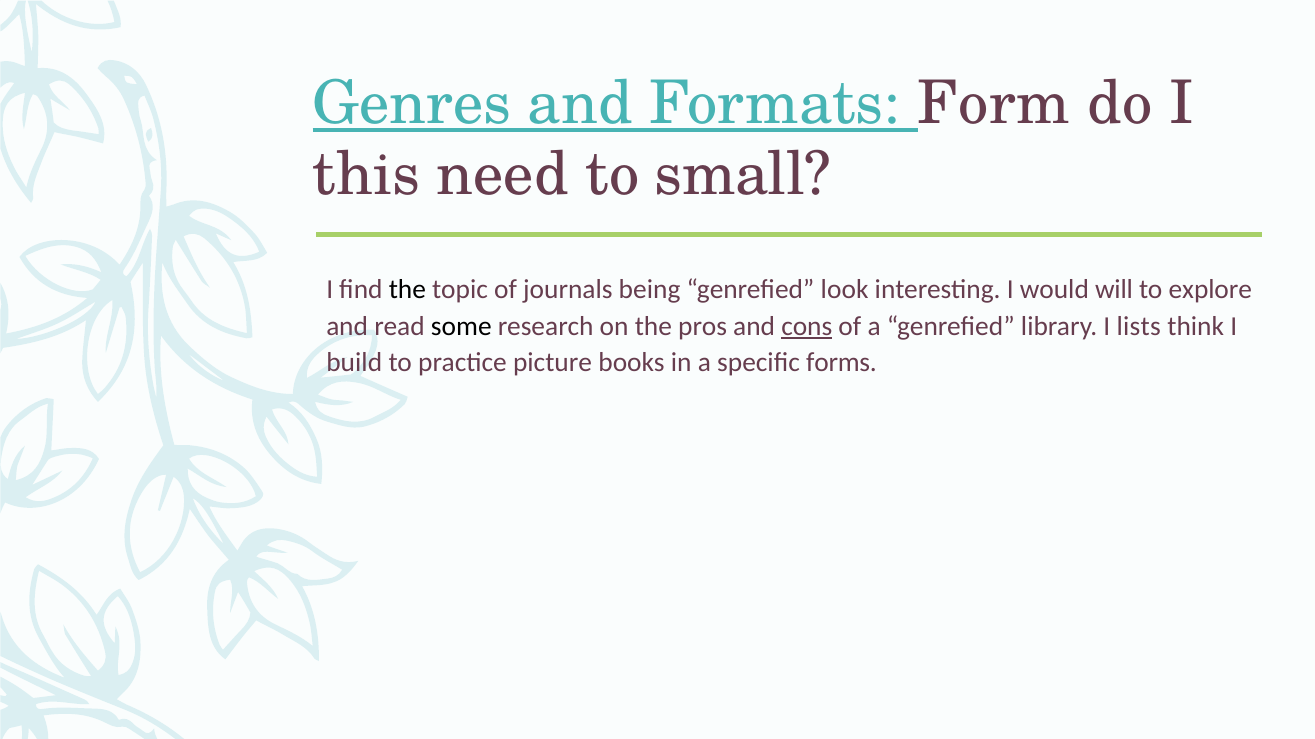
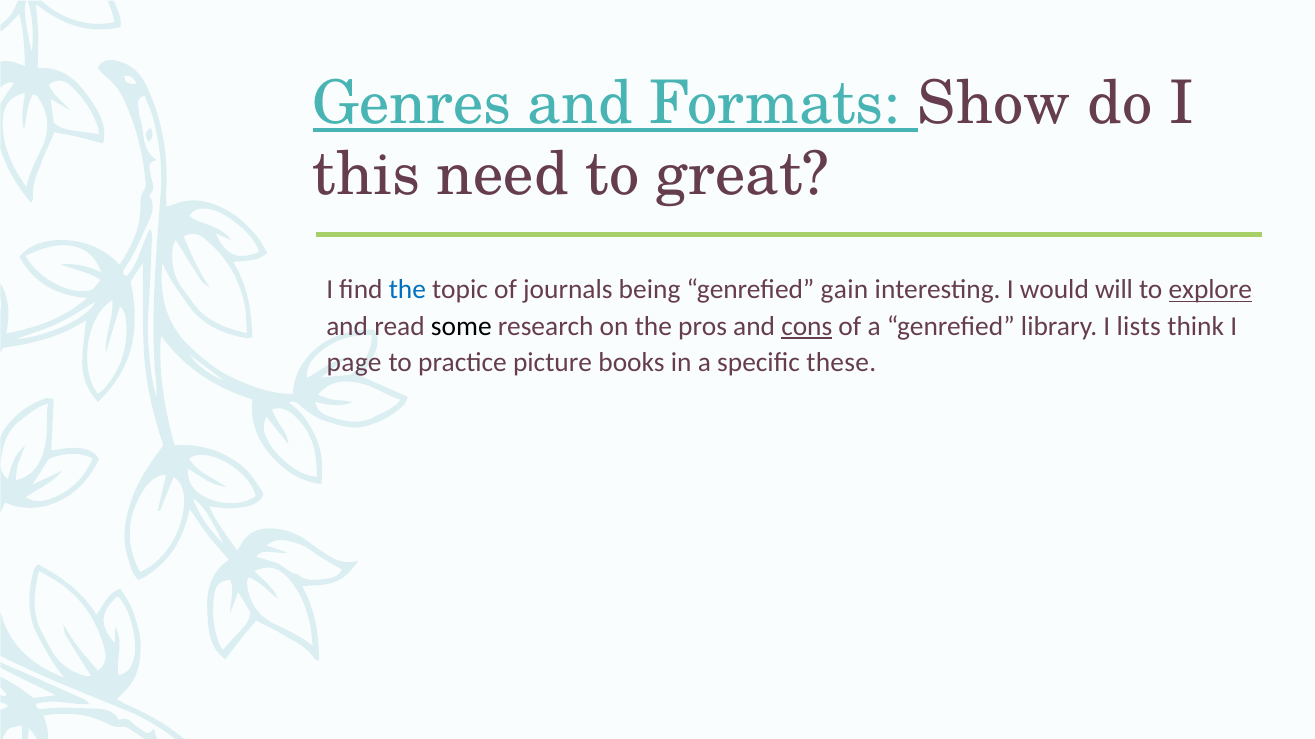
Form: Form -> Show (994, 104)
small: small -> great (743, 175)
the colour: black -> blue (407, 290)
look: look -> gain (844, 290)
explore underline: none -> present (1210, 290)
build: build -> page (354, 363)
forms: forms -> these (841, 363)
